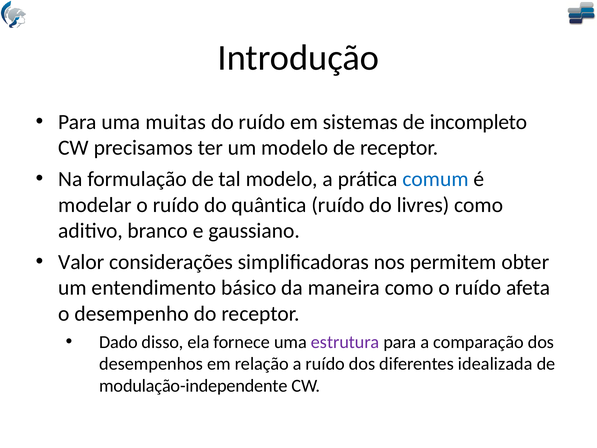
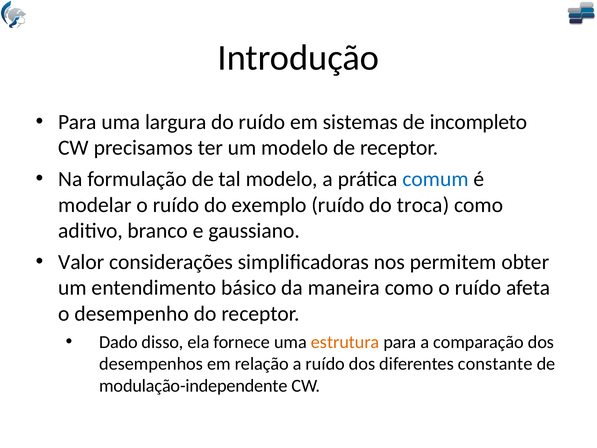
muitas: muitas -> largura (176, 122)
quântica: quântica -> exemplo (269, 205)
livres: livres -> troca (423, 205)
estrutura colour: purple -> orange (345, 342)
idealizada: idealizada -> constante (495, 364)
